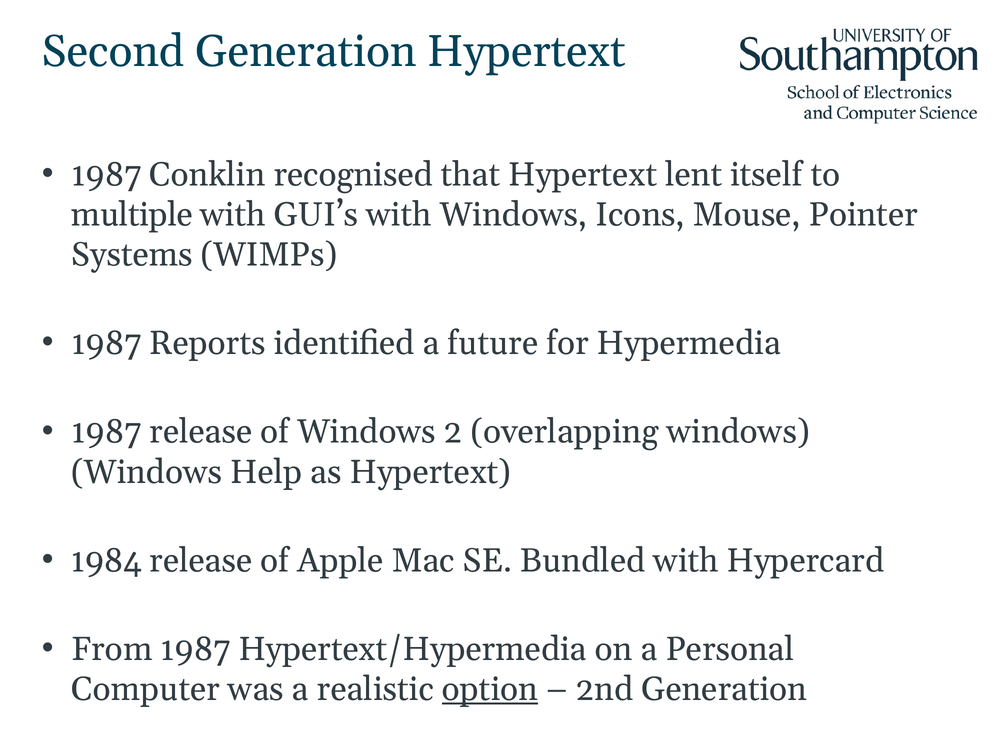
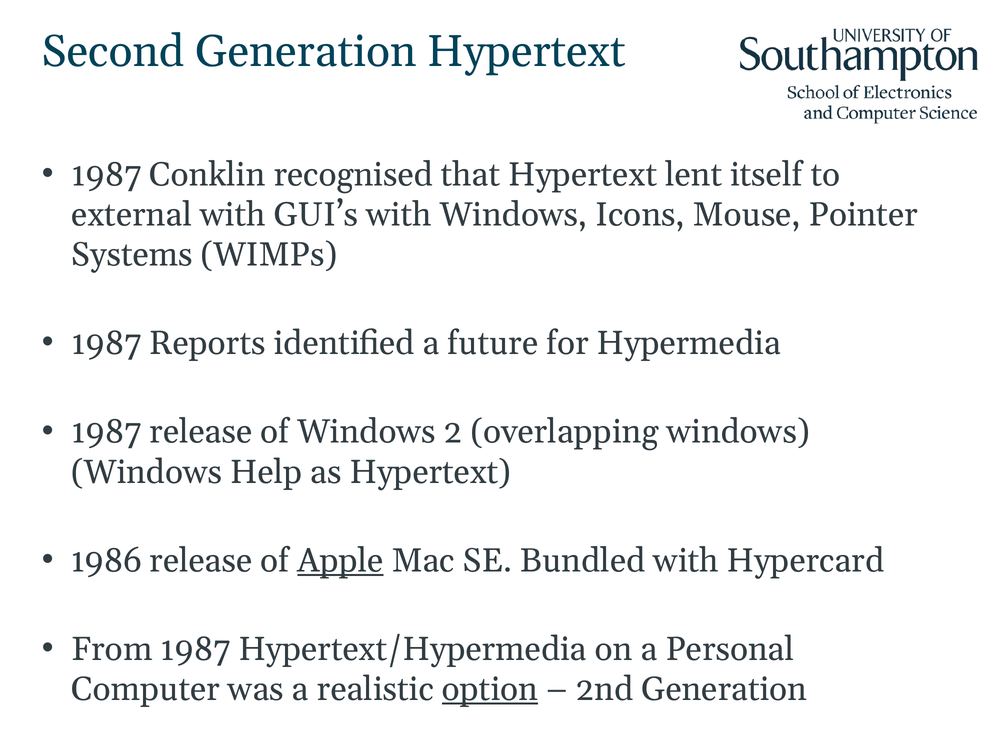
multiple: multiple -> external (132, 215)
1984: 1984 -> 1986 (107, 561)
Apple underline: none -> present (340, 561)
